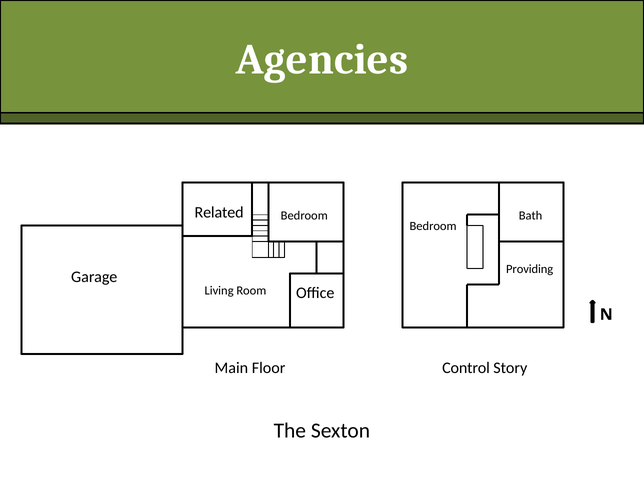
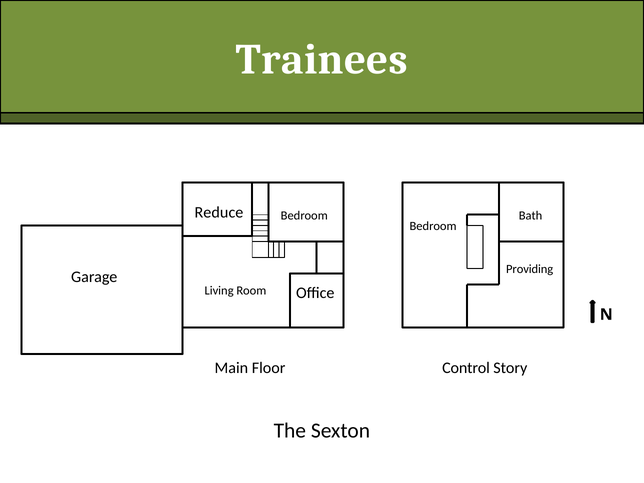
Agencies: Agencies -> Trainees (322, 59)
Related: Related -> Reduce (219, 213)
